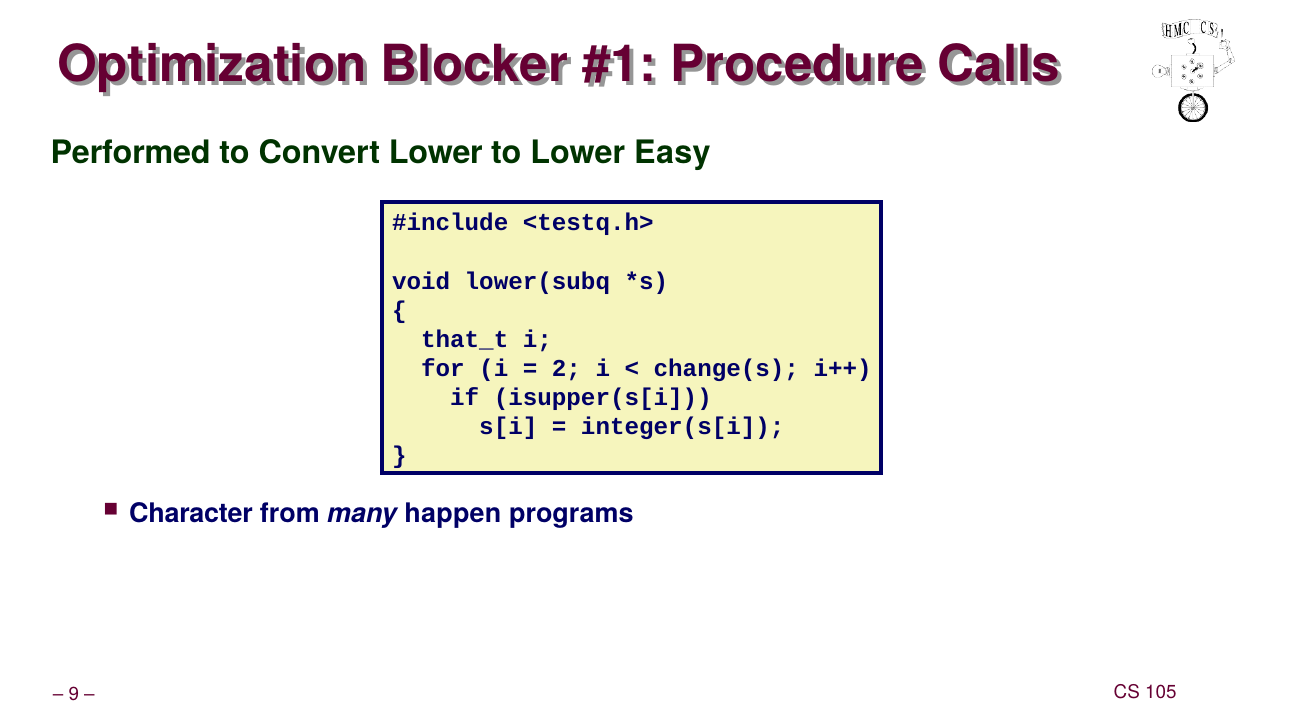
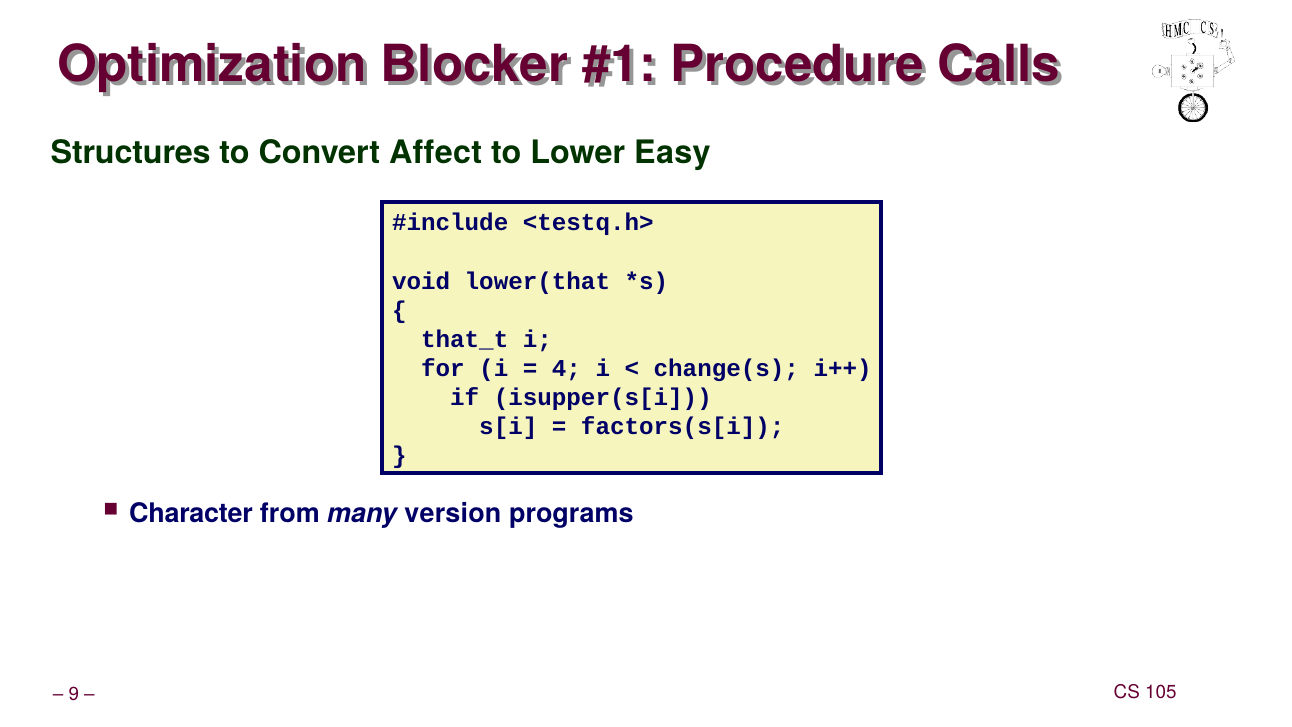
Performed: Performed -> Structures (131, 153)
Convert Lower: Lower -> Affect (436, 153)
lower(subq: lower(subq -> lower(that (537, 281)
2: 2 -> 4 (566, 368)
integer(s[i: integer(s[i -> factors(s[i (683, 426)
happen: happen -> version (453, 513)
